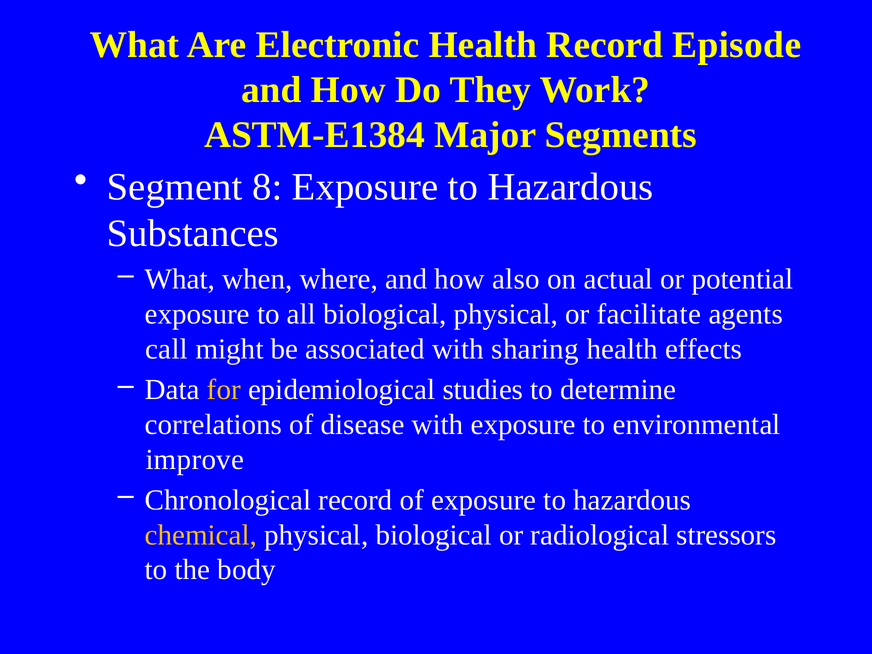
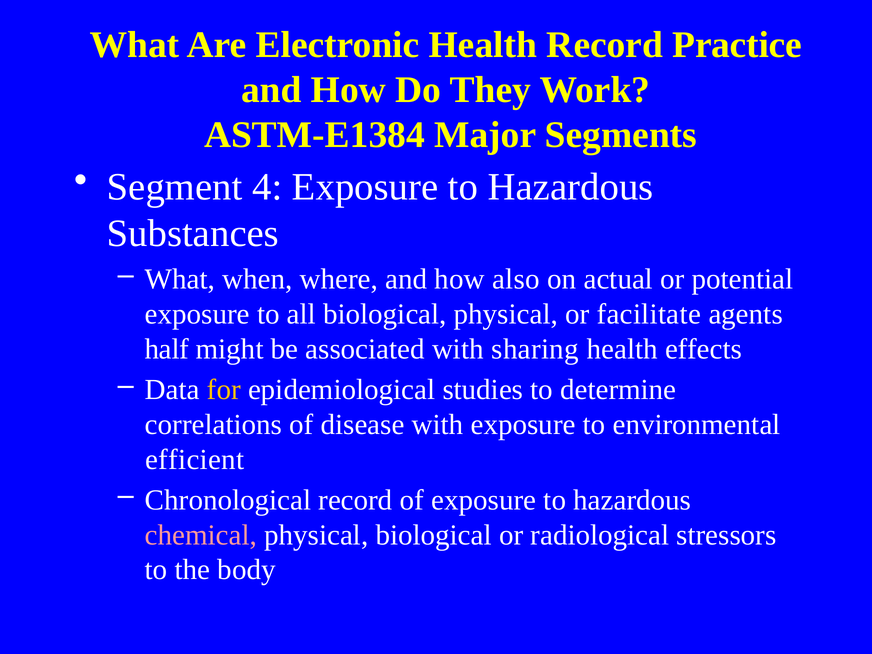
Episode: Episode -> Practice (737, 45)
8: 8 -> 4 (267, 187)
call: call -> half (167, 349)
improve: improve -> efficient (195, 459)
chemical colour: yellow -> pink (201, 535)
